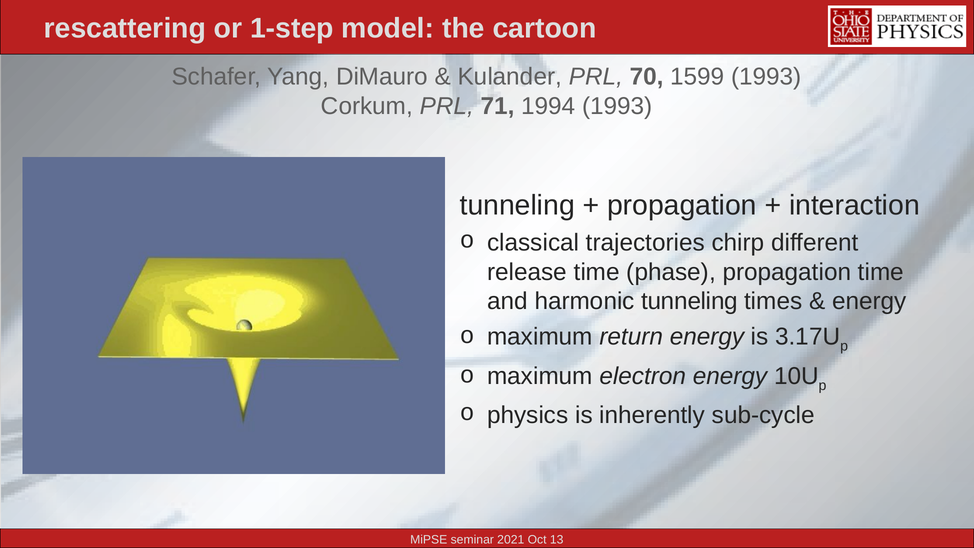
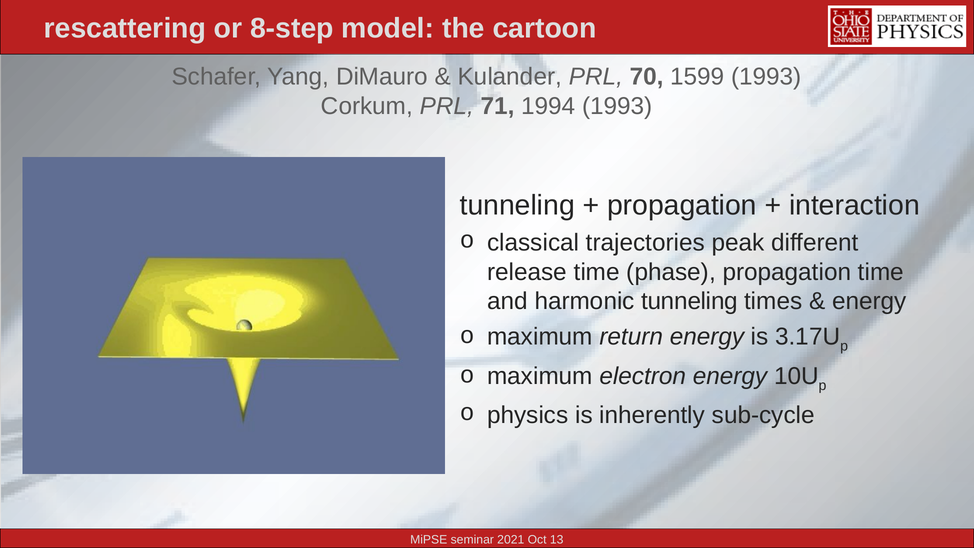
1-step: 1-step -> 8-step (292, 28)
chirp: chirp -> peak (738, 243)
